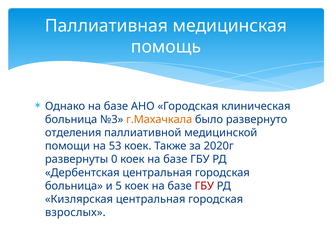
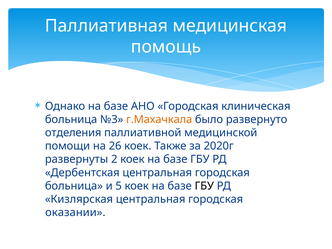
53: 53 -> 26 (115, 146)
0: 0 -> 2 (114, 159)
ГБУ colour: red -> black (204, 186)
взрослых: взрослых -> оказании (75, 212)
